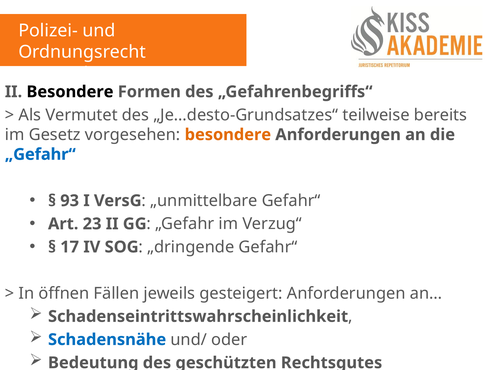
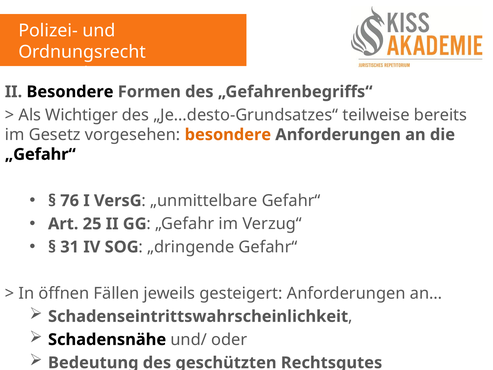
Vermutet: Vermutet -> Wichtiger (82, 115)
„Gefahr“ colour: blue -> black (40, 154)
93: 93 -> 76 (70, 201)
23: 23 -> 25 (92, 224)
17: 17 -> 31 (70, 247)
Schadensnähe colour: blue -> black (107, 339)
